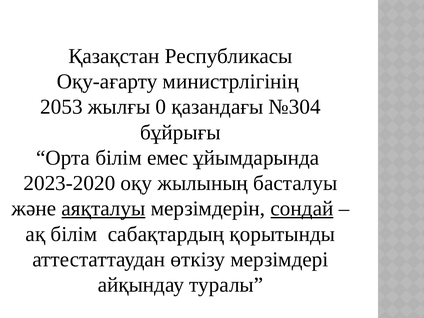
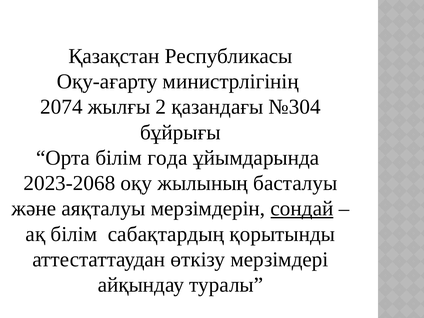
2053: 2053 -> 2074 (61, 107)
0: 0 -> 2 (161, 107)
емес: емес -> года (167, 158)
2023-2020: 2023-2020 -> 2023-2068 (69, 183)
аяқталуы underline: present -> none (103, 209)
